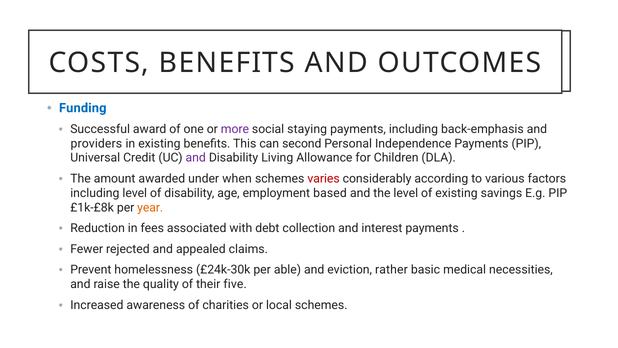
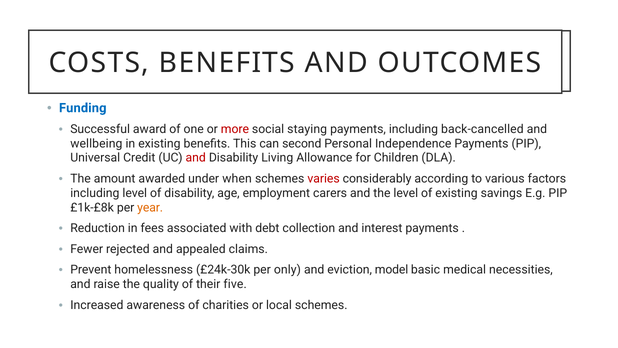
more colour: purple -> red (235, 129)
back-emphasis: back-emphasis -> back-cancelled (482, 129)
providers: providers -> wellbeing (96, 143)
and colour: purple -> red (196, 158)
based: based -> carers (330, 193)
able: able -> only (287, 270)
rather: rather -> model (392, 270)
